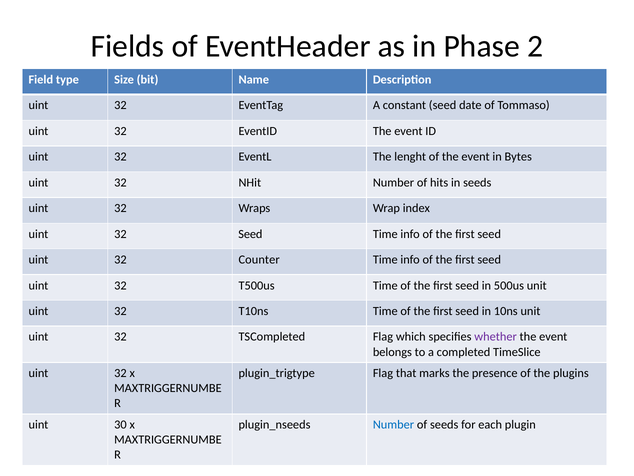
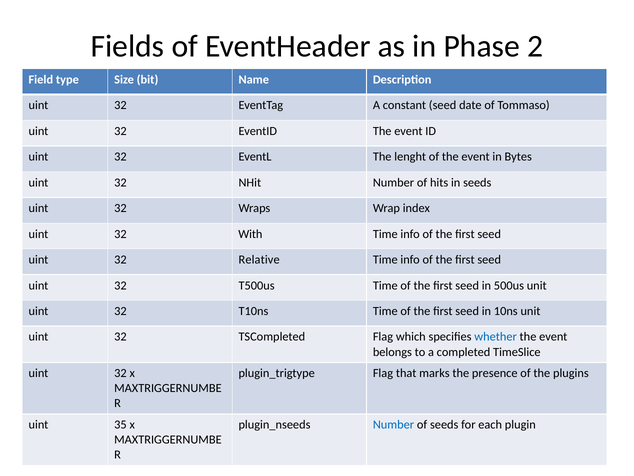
32 Seed: Seed -> With (250, 234)
Counter: Counter -> Relative (259, 259)
whether colour: purple -> blue (496, 337)
30: 30 -> 35 (120, 424)
